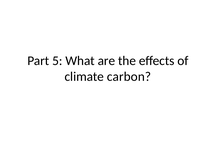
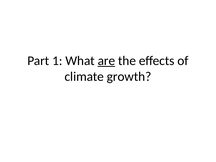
5: 5 -> 1 (57, 61)
are underline: none -> present (106, 61)
carbon: carbon -> growth (129, 77)
